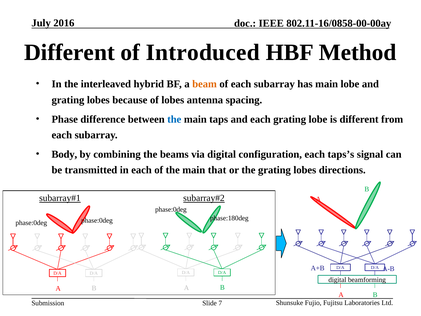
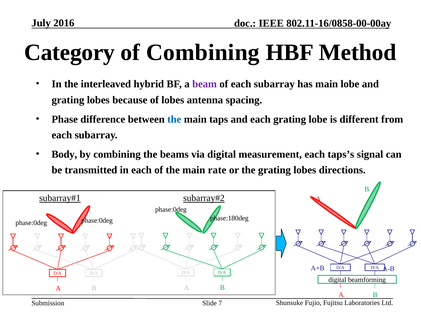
Different: Different -> Category (70, 52)
of Introduced: Introduced -> Combining (203, 52)
beam colour: orange -> purple (205, 84)
configuration: configuration -> measurement (270, 154)
that: that -> rate (217, 170)
